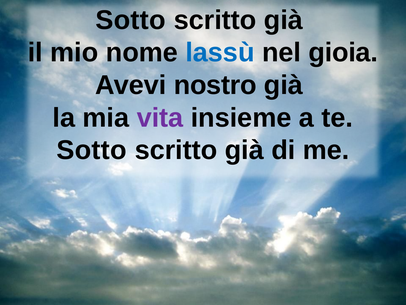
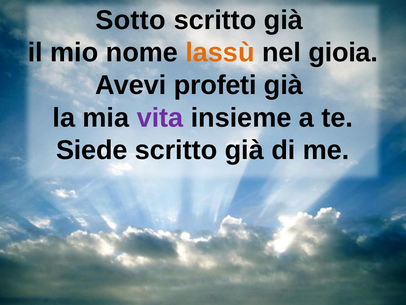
lassù colour: blue -> orange (220, 53)
nostro: nostro -> profeti (215, 85)
Sotto: Sotto -> Siede (92, 150)
